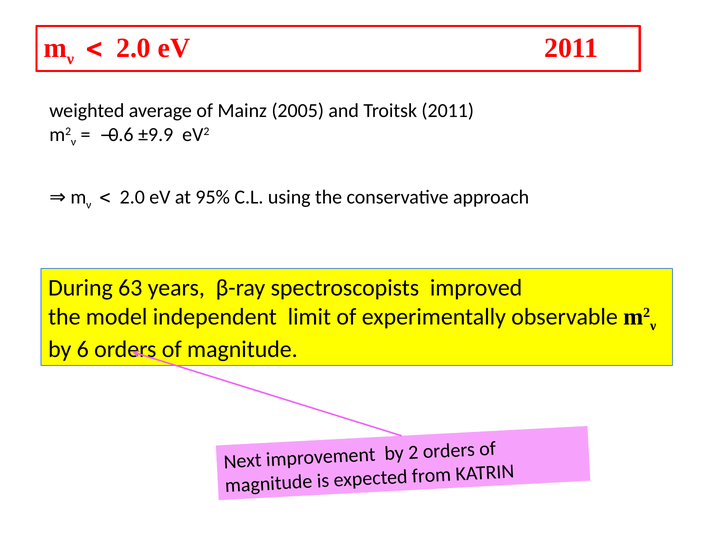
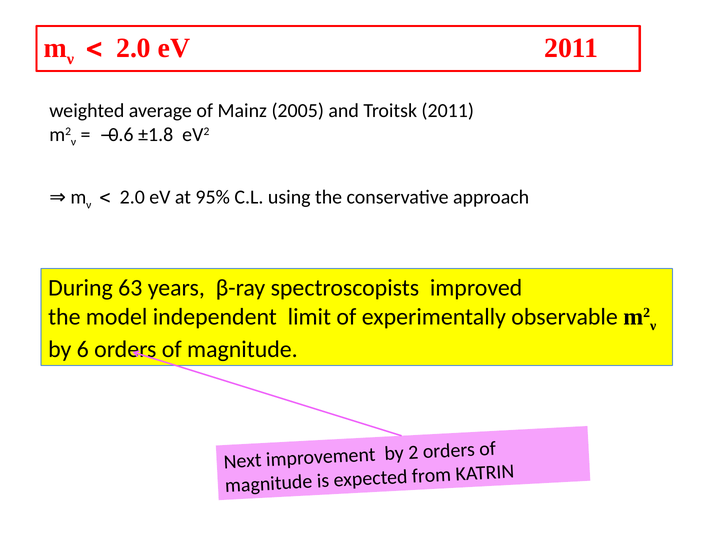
±9.9: ±9.9 -> ±1.8 (156, 134)
